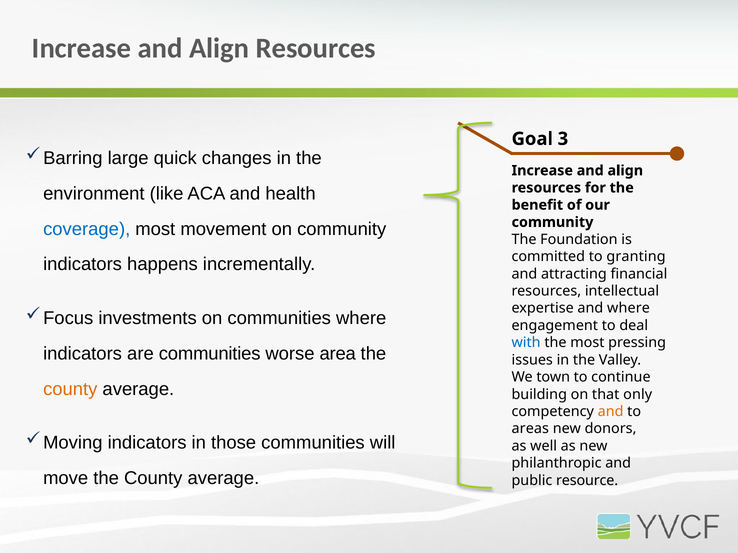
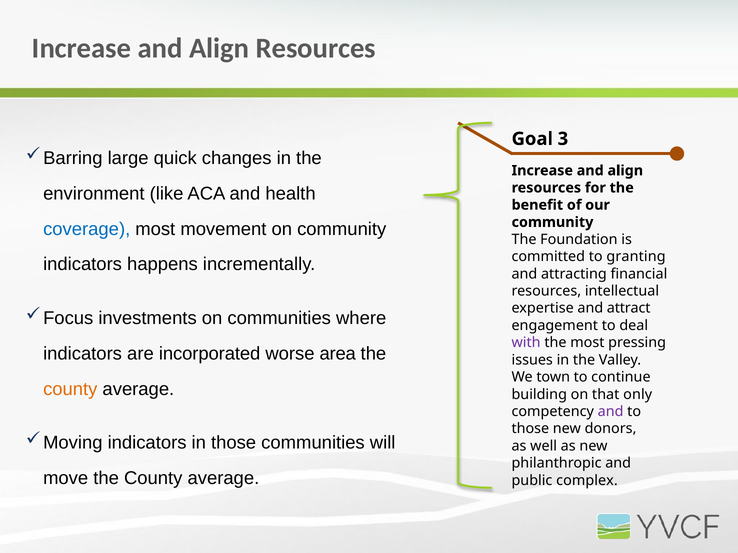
and where: where -> attract (629, 309)
with colour: blue -> purple (526, 343)
are communities: communities -> incorporated (210, 354)
and colour: orange -> purple (611, 412)
areas: areas -> those (530, 429)
resource: resource -> complex (587, 481)
